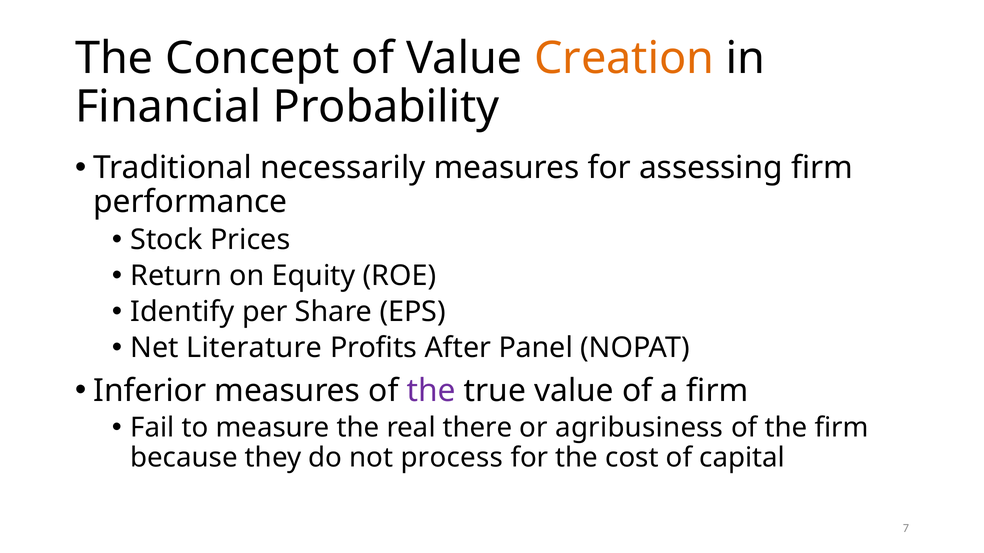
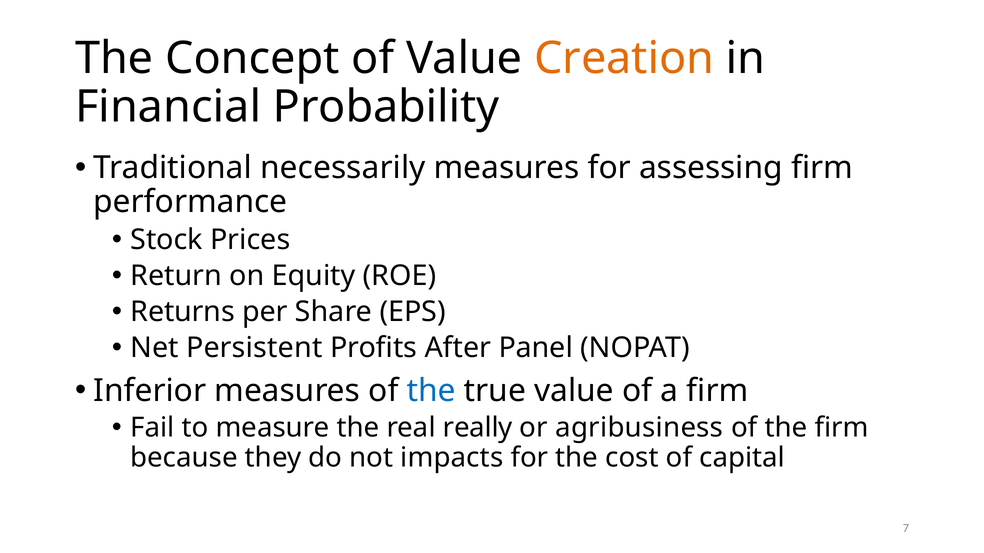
Identify: Identify -> Returns (183, 312)
Literature: Literature -> Persistent (254, 348)
the colour: purple -> blue (431, 391)
there: there -> really (478, 428)
process: process -> impacts (452, 458)
